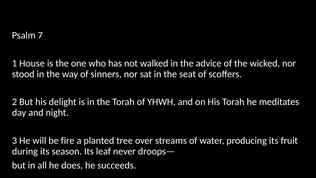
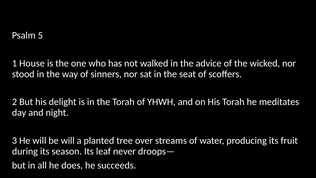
7: 7 -> 5 (40, 35)
be fire: fire -> will (68, 140)
